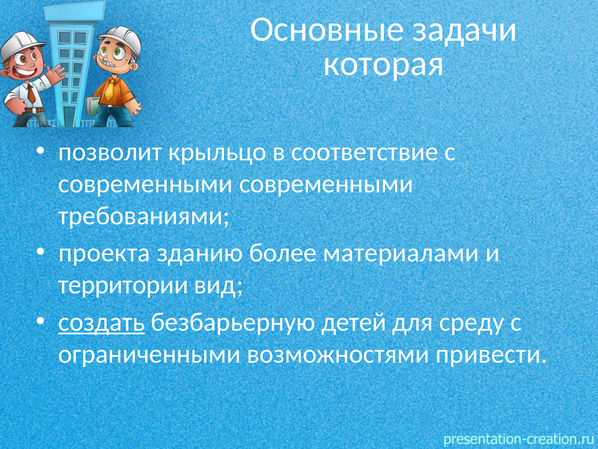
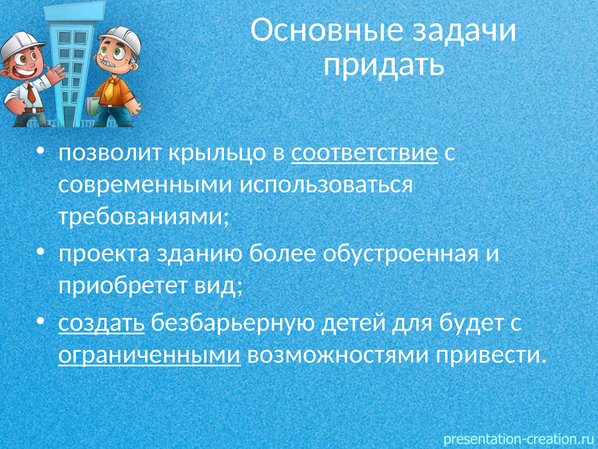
которая: которая -> придать (384, 63)
соответствие underline: none -> present (365, 152)
современными современными: современными -> использоваться (326, 183)
материалами: материалами -> обустроенная (401, 253)
территории: территории -> приобретет (123, 284)
среду: среду -> будет (472, 322)
ограниченными underline: none -> present (150, 354)
